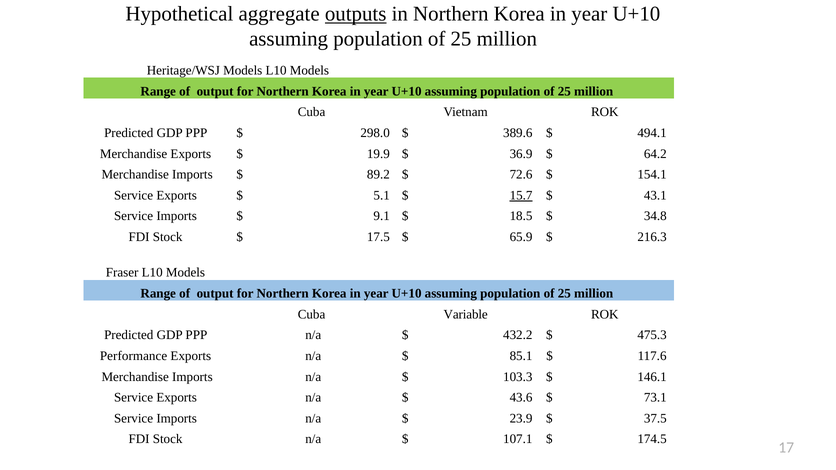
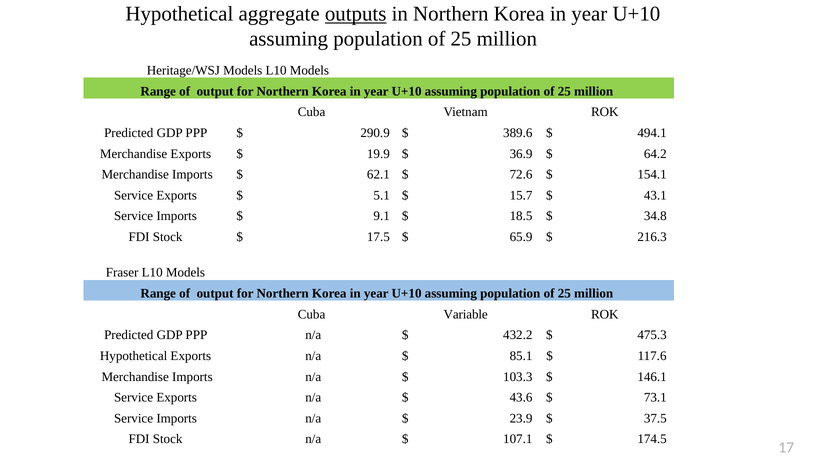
298.0: 298.0 -> 290.9 (375, 133)
89.2: 89.2 -> 62.1 (378, 175)
15.7 underline: present -> none (521, 195)
Performance: Performance -> Hypothetical (134, 356)
